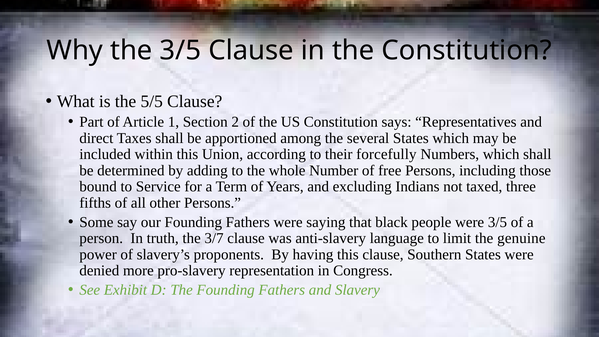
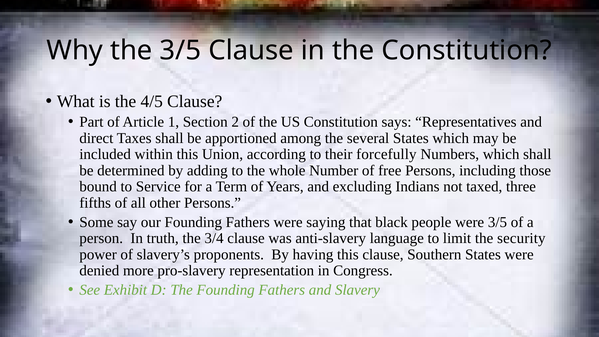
5/5: 5/5 -> 4/5 (152, 101)
3/7: 3/7 -> 3/4 (214, 238)
genuine: genuine -> security (521, 238)
